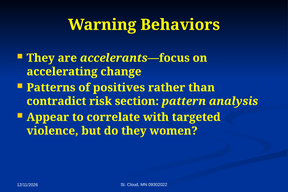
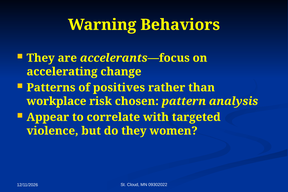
contradict: contradict -> workplace (56, 101)
section: section -> chosen (137, 101)
